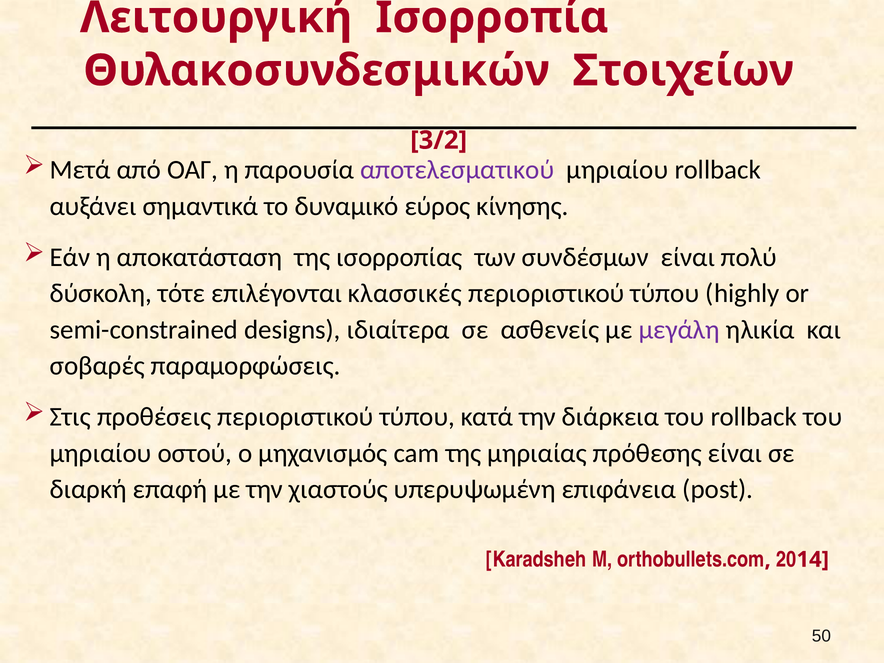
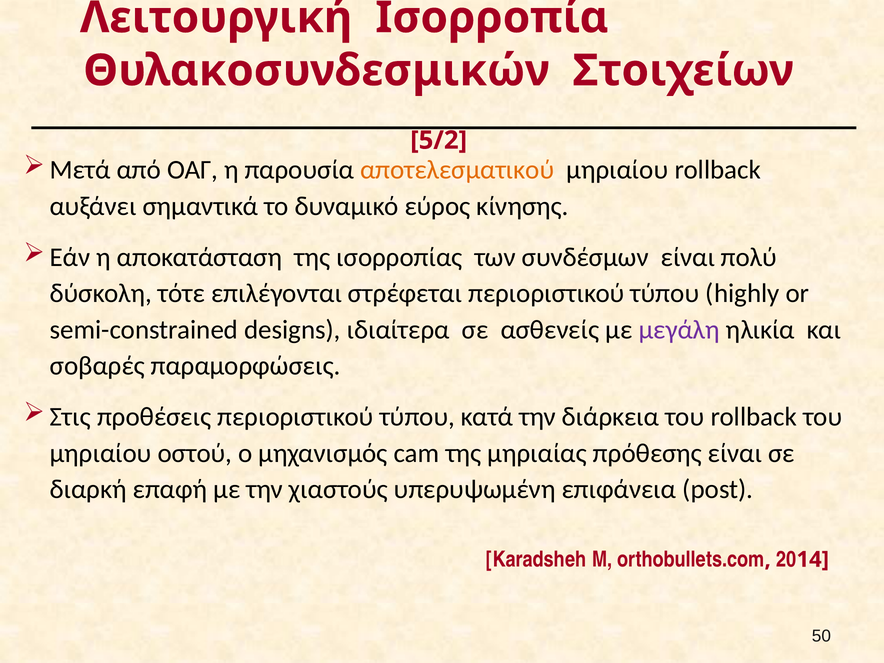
3/2: 3/2 -> 5/2 (439, 140)
αποτελεσματικού colour: purple -> orange (457, 170)
κλασσικές: κλασσικές -> στρέφεται (405, 293)
